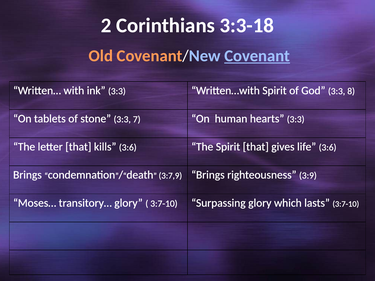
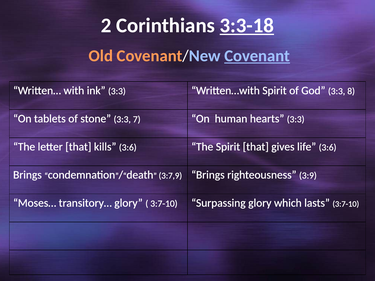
3:3-18 underline: none -> present (247, 25)
